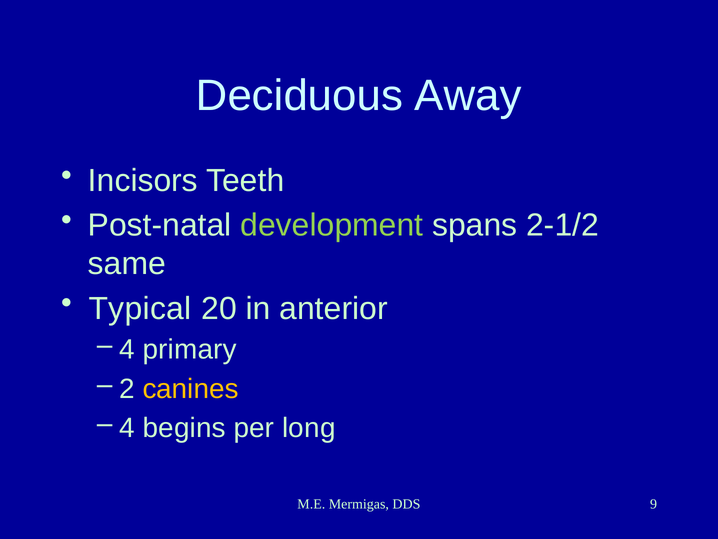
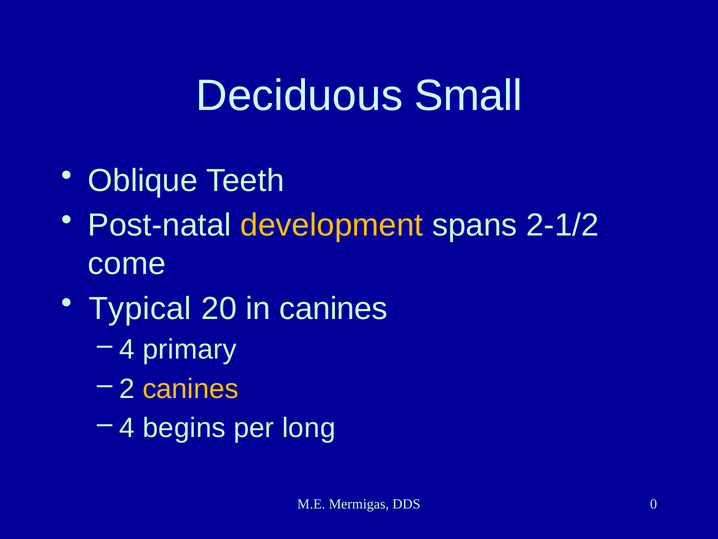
Away: Away -> Small (468, 96)
Incisors: Incisors -> Oblique (143, 181)
development colour: light green -> yellow (332, 225)
same: same -> come (127, 264)
in anterior: anterior -> canines (334, 308)
9: 9 -> 0 (654, 504)
